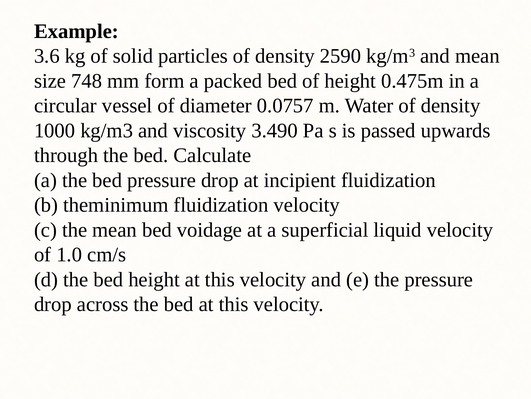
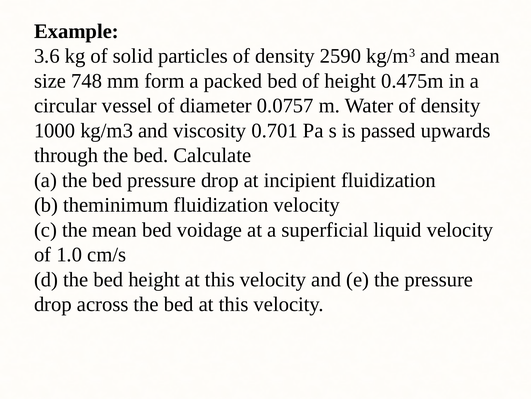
3.490: 3.490 -> 0.701 (275, 130)
